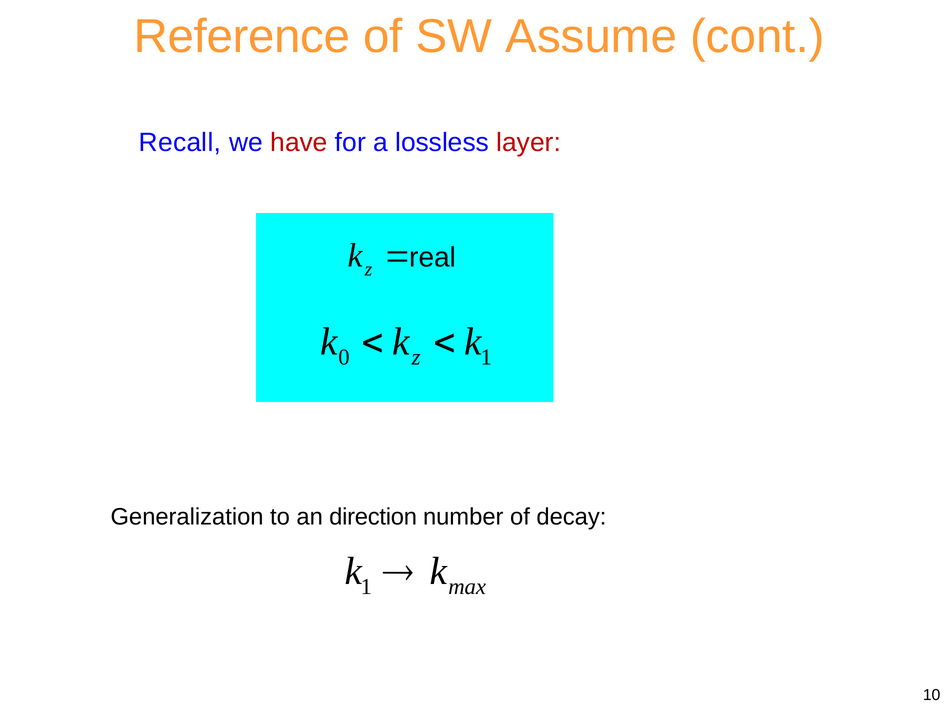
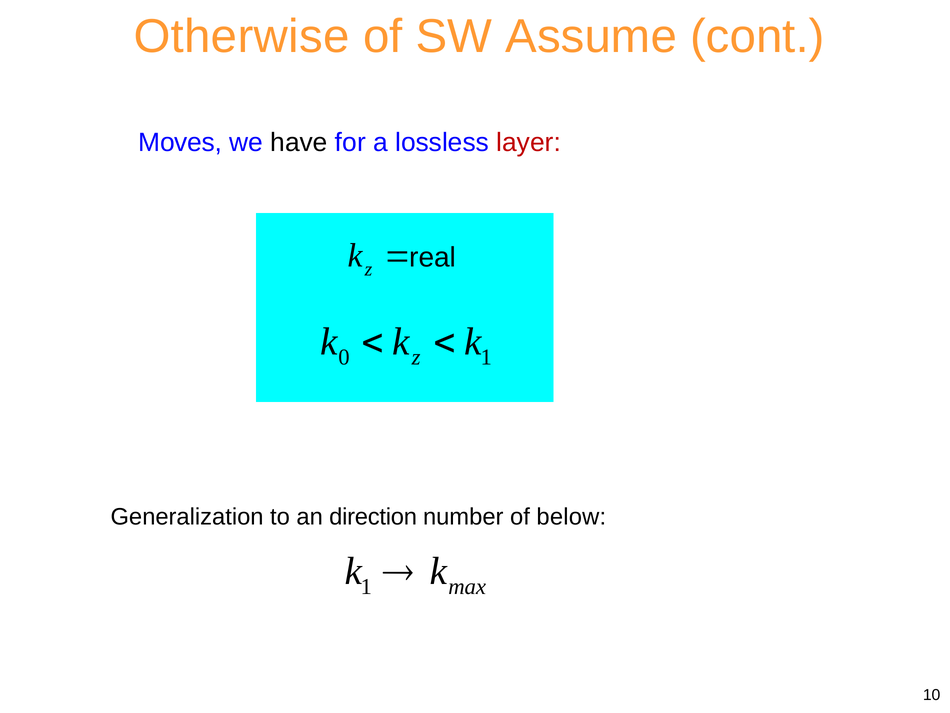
Reference: Reference -> Otherwise (242, 36)
Recall: Recall -> Moves (180, 142)
have colour: red -> black (299, 142)
decay: decay -> below (571, 517)
